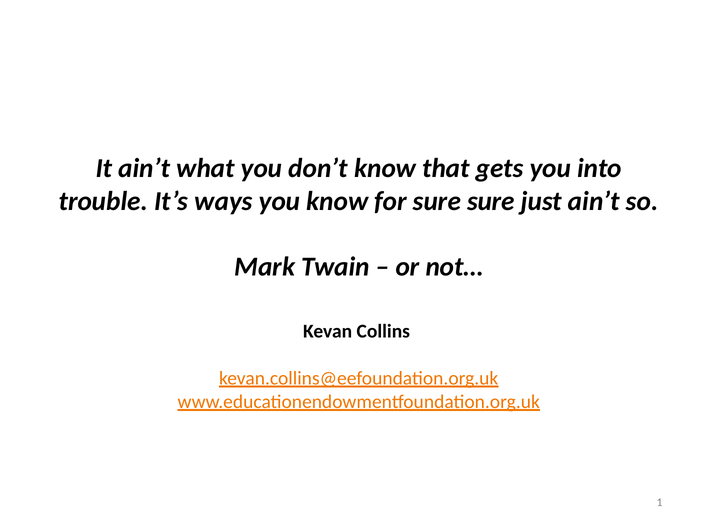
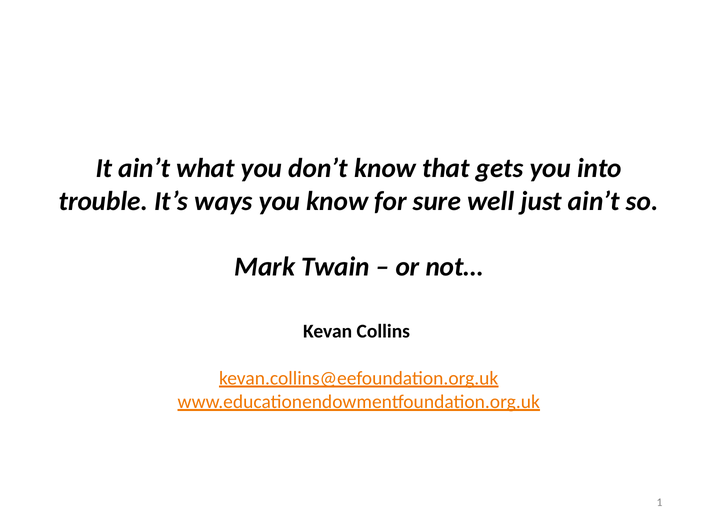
sure sure: sure -> well (491, 201)
